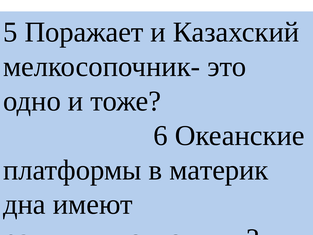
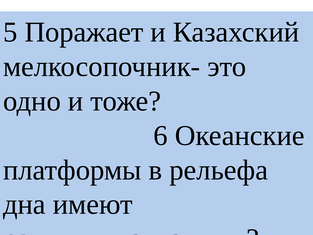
материк: материк -> рельефа (219, 170)
